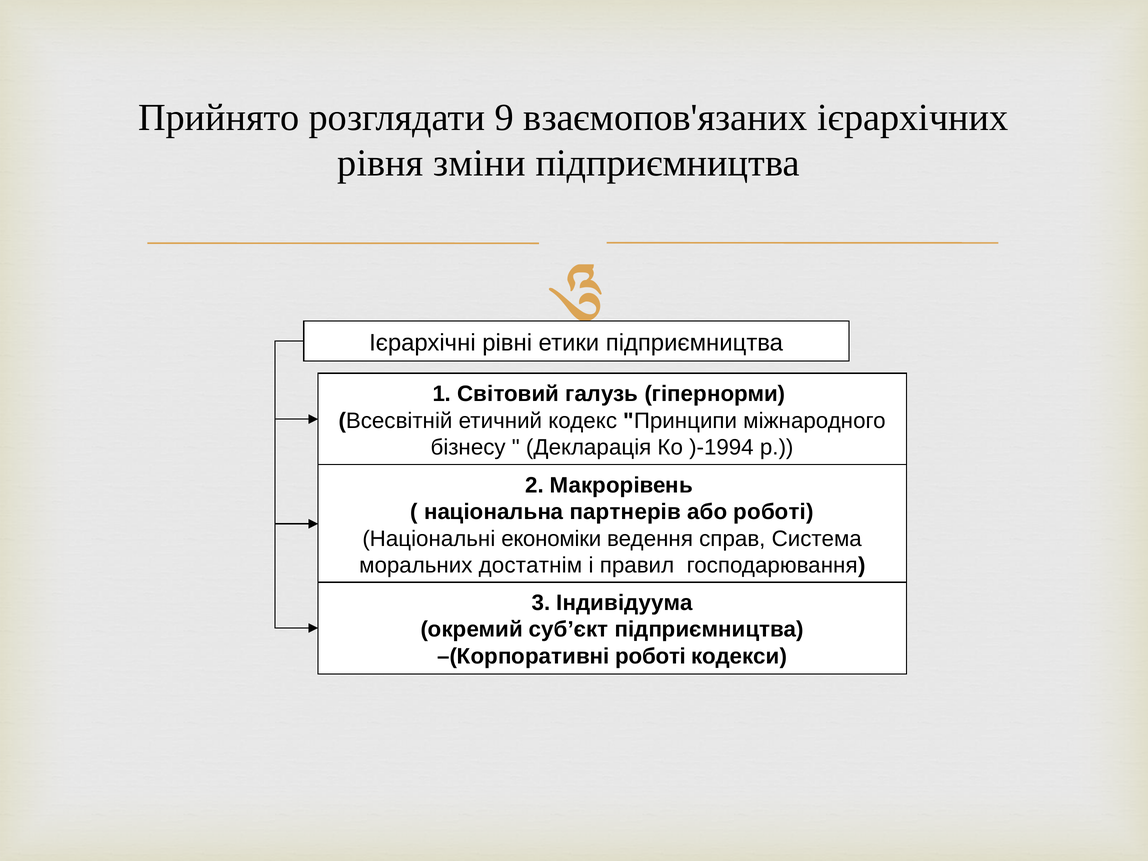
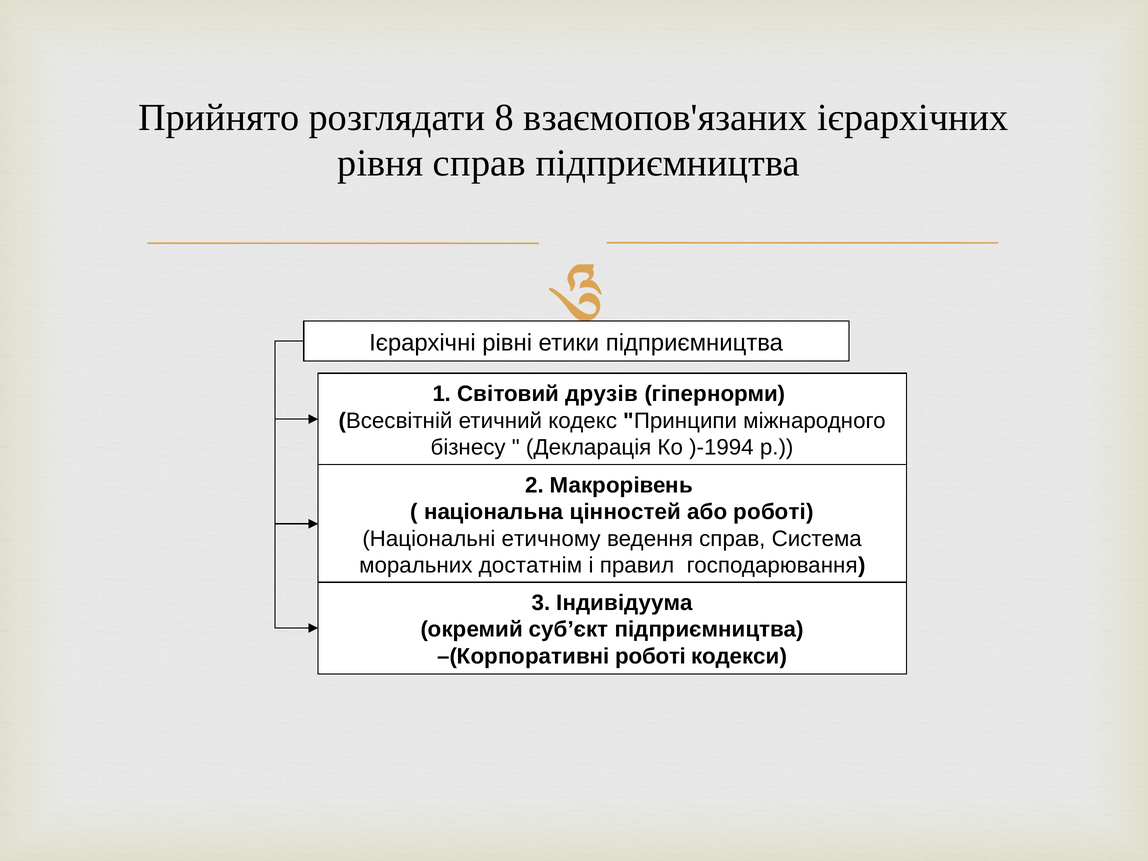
9: 9 -> 8 (504, 117)
рівня зміни: зміни -> справ (479, 163)
галузь: галузь -> друзів (602, 394)
партнерів: партнерів -> цінностей (625, 512)
економіки: економіки -> етичному (551, 539)
